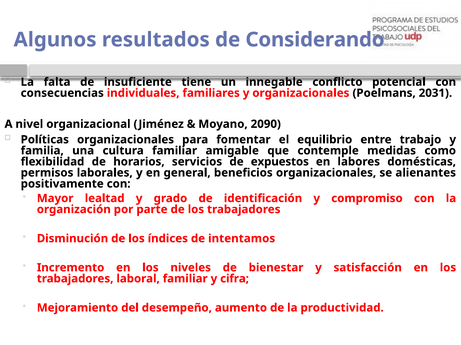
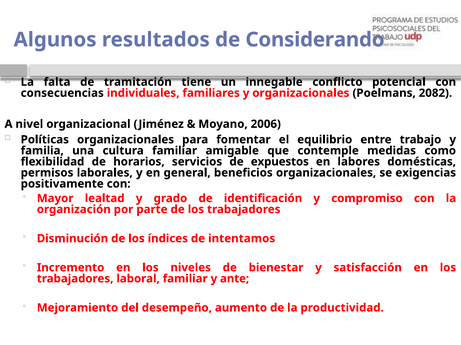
insuficiente: insuficiente -> tramitación (138, 82)
2031: 2031 -> 2082 (435, 93)
2090: 2090 -> 2006 (266, 124)
alienantes: alienantes -> exigencias (426, 173)
cifra: cifra -> ante (235, 279)
